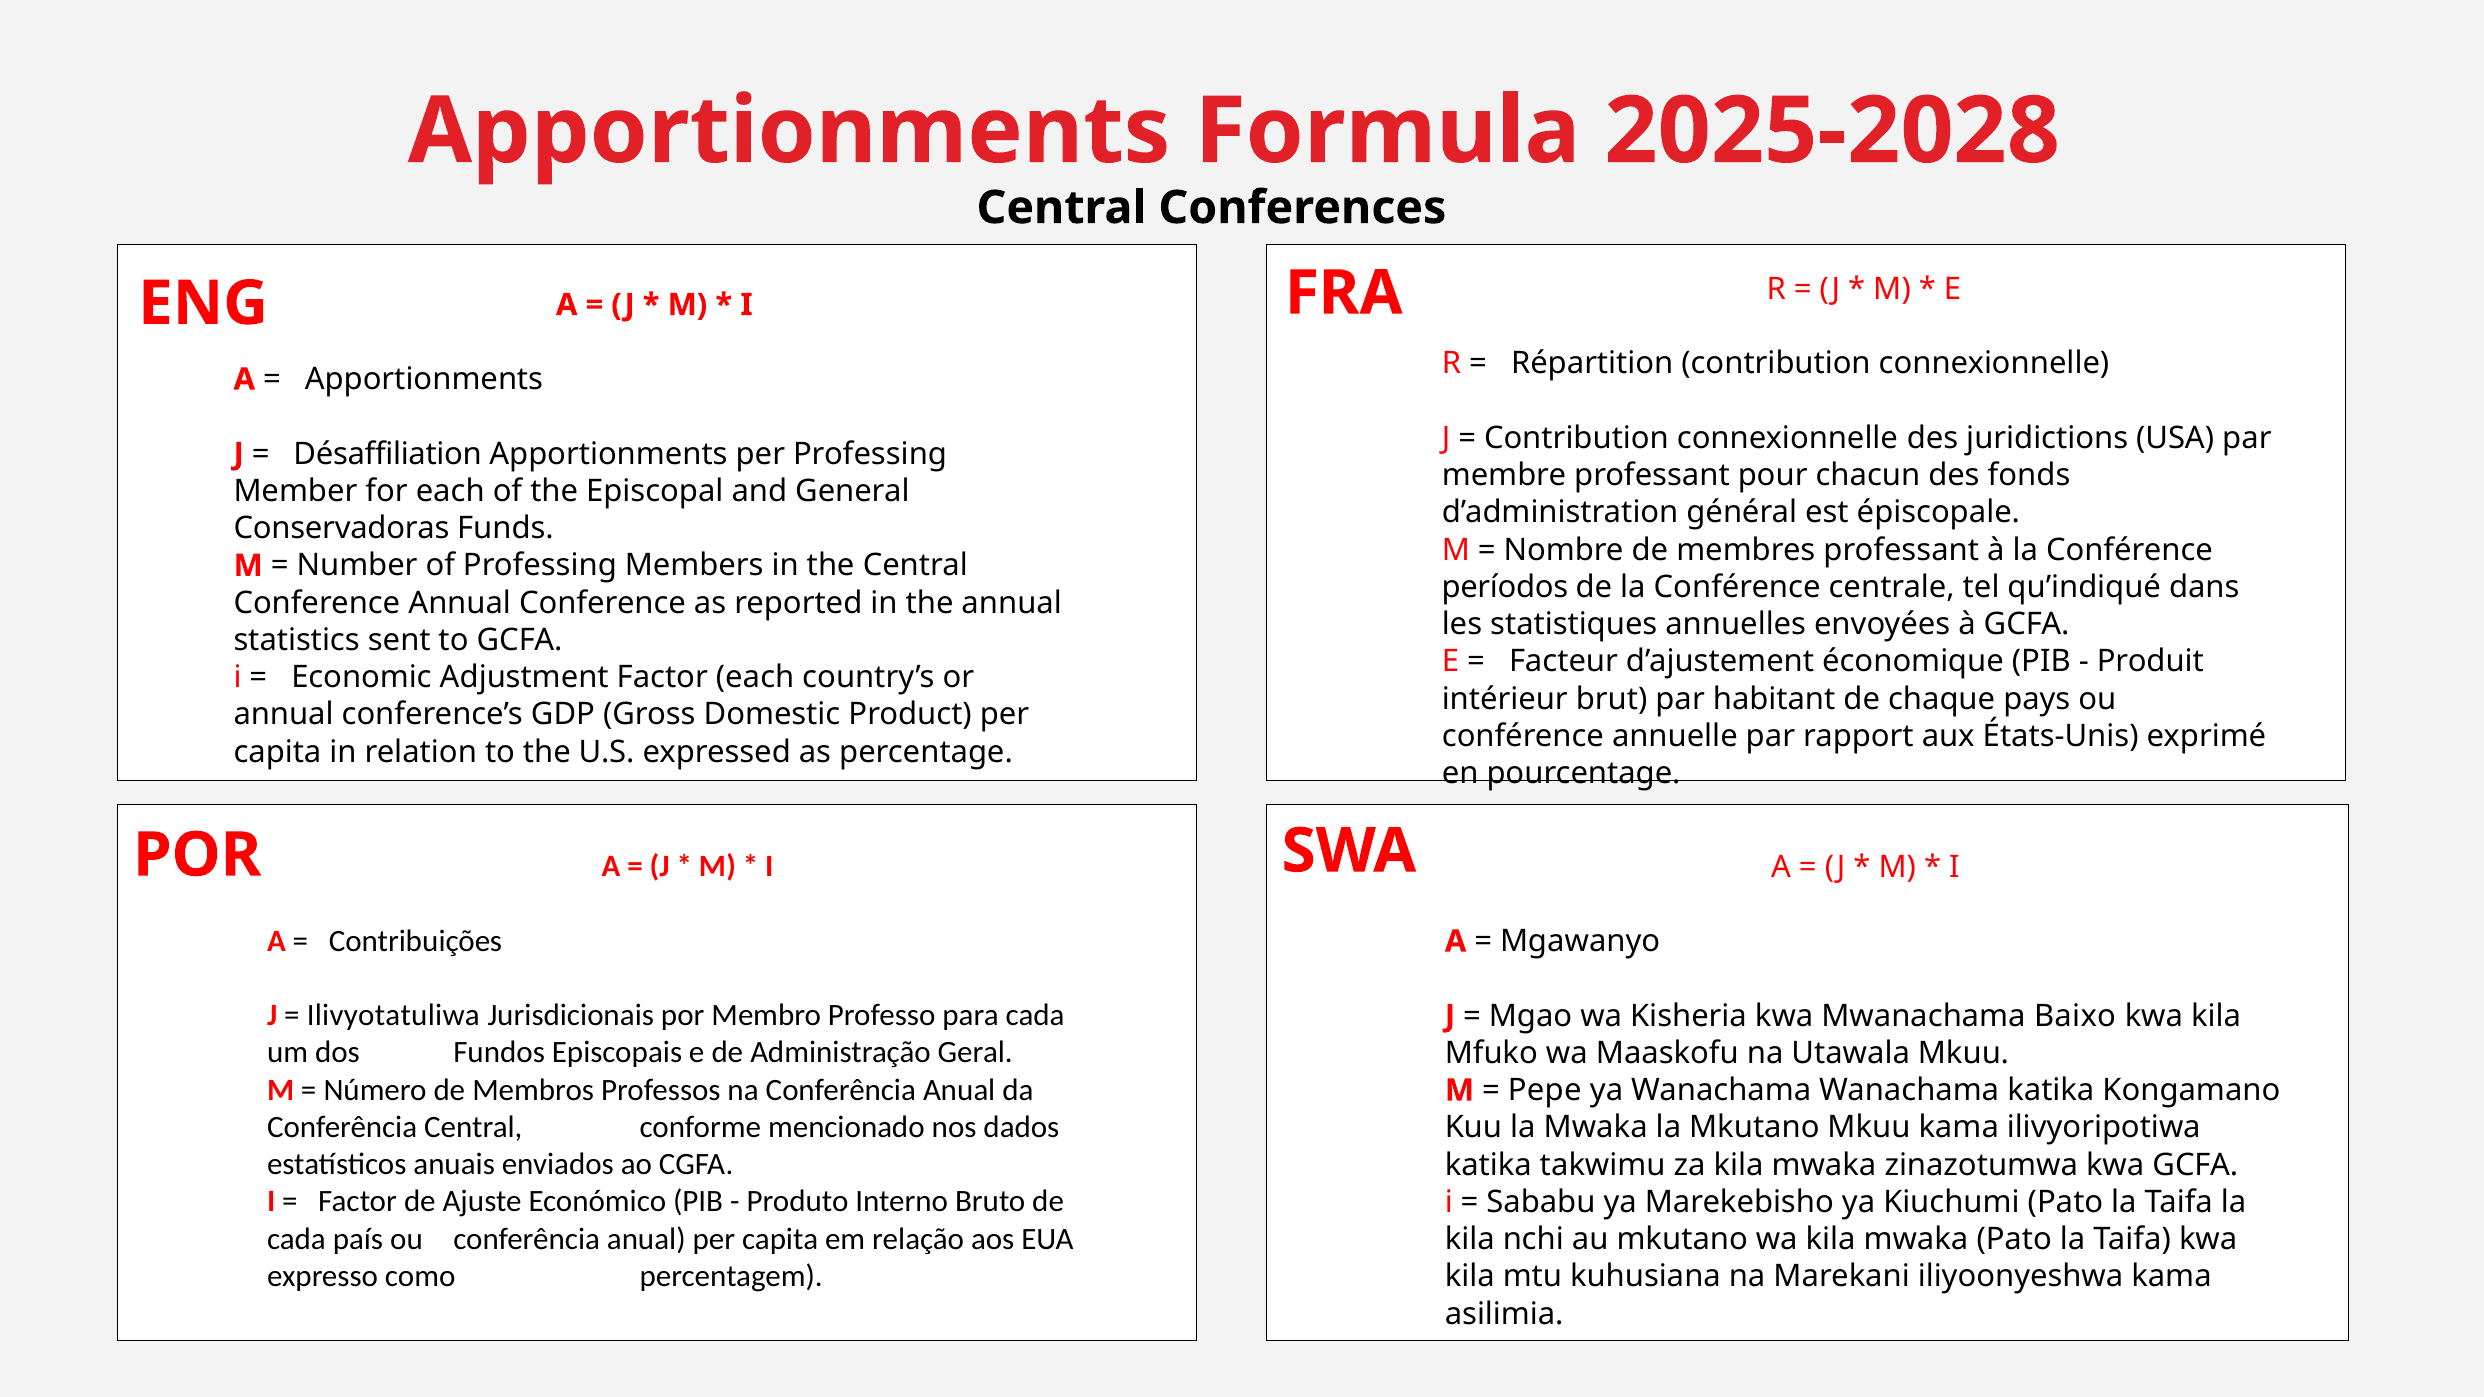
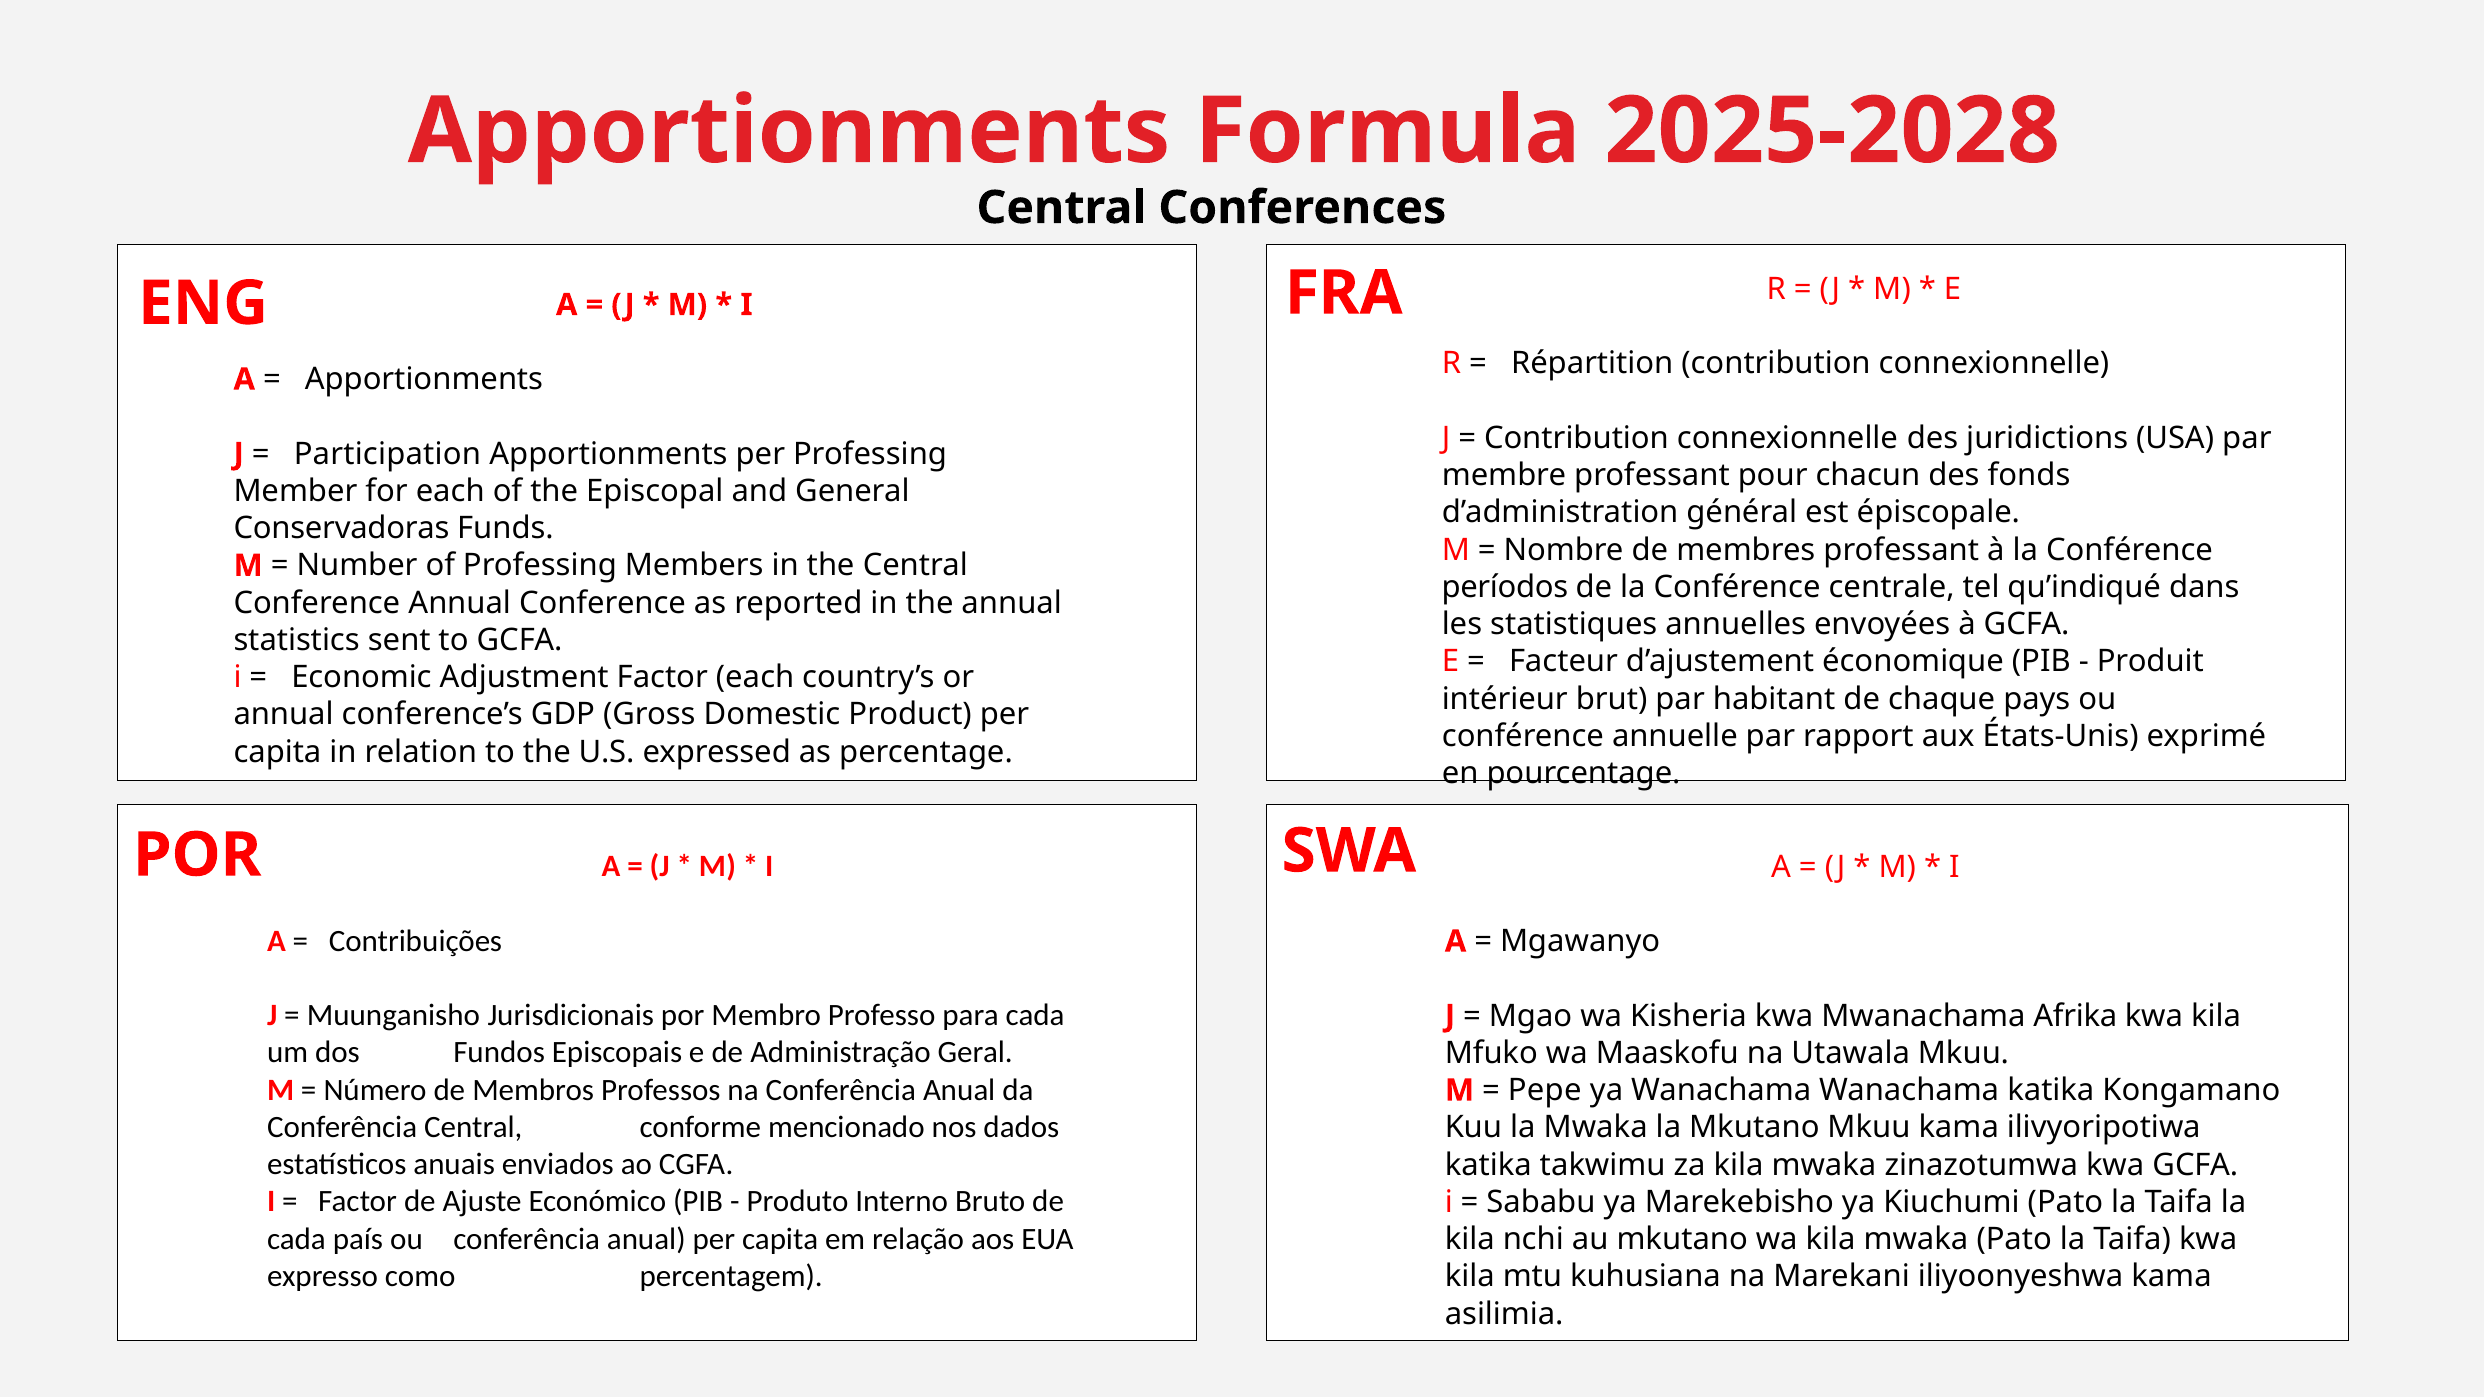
Désaffiliation: Désaffiliation -> Participation (387, 454)
Ilivyotatuliwa: Ilivyotatuliwa -> Muunganisho (393, 1016)
Baixo: Baixo -> Afrika (2075, 1016)
